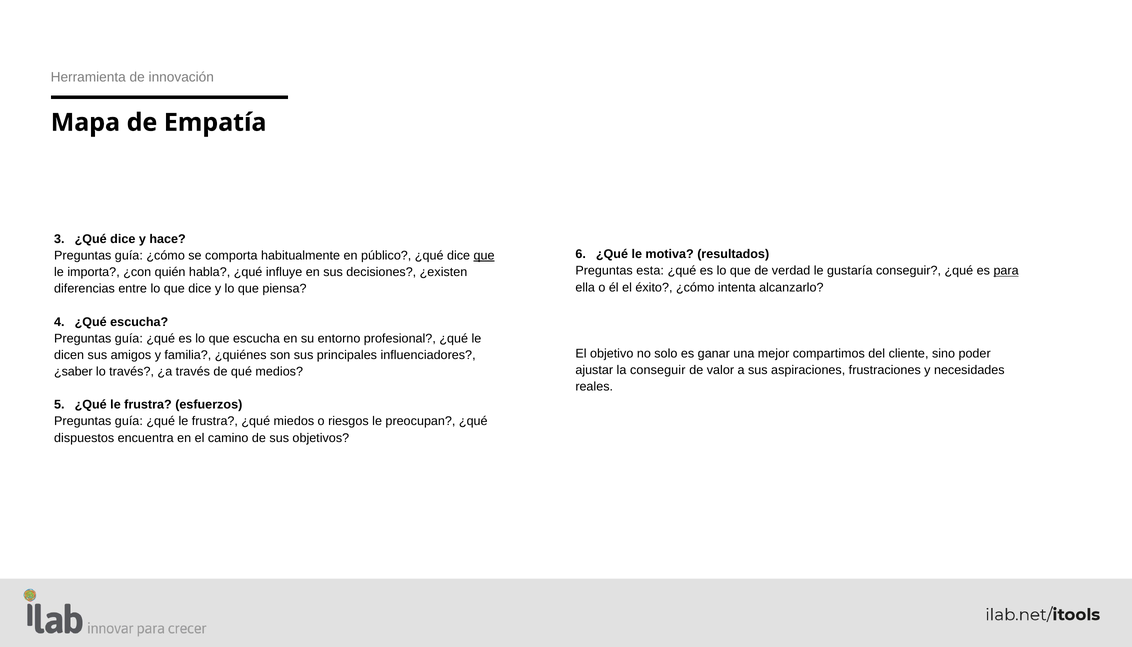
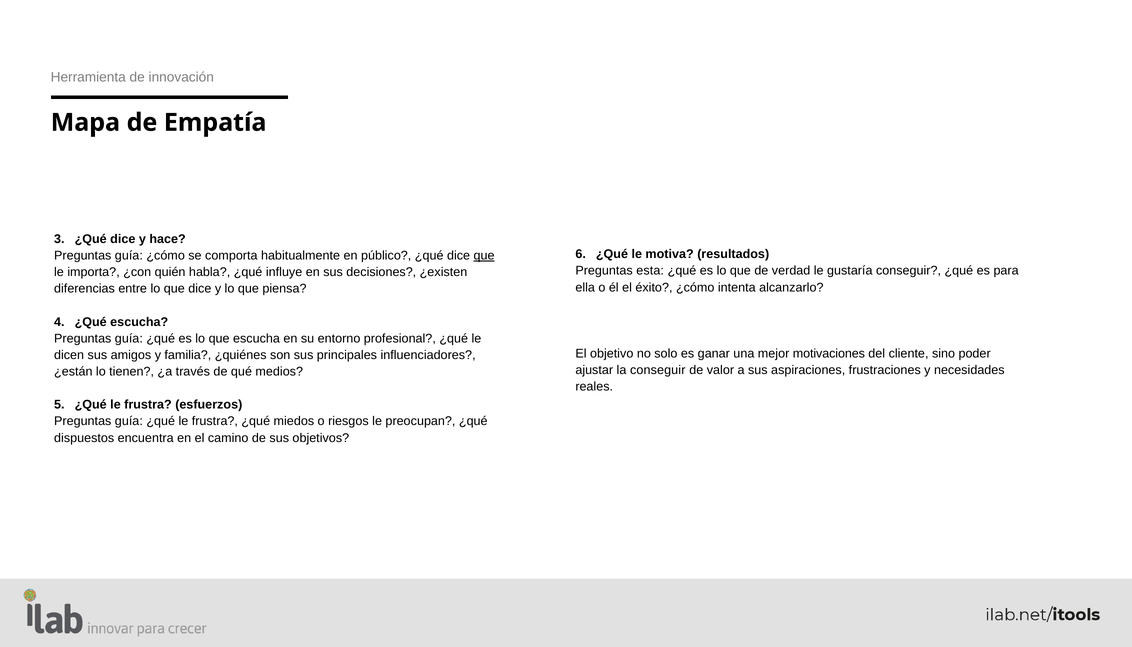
para underline: present -> none (1006, 271)
compartimos: compartimos -> motivaciones (829, 354)
¿saber: ¿saber -> ¿están (73, 372)
lo través: través -> tienen (132, 372)
